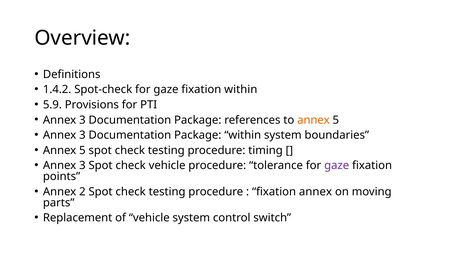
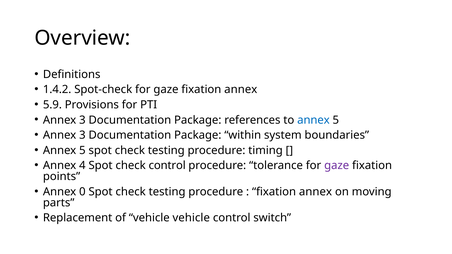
gaze fixation within: within -> annex (241, 90)
annex colour: orange -> blue (313, 120)
3: 3 -> 4 (82, 166)
check vehicle: vehicle -> control (167, 166)
2: 2 -> 0 (82, 192)
vehicle system: system -> vehicle (191, 218)
